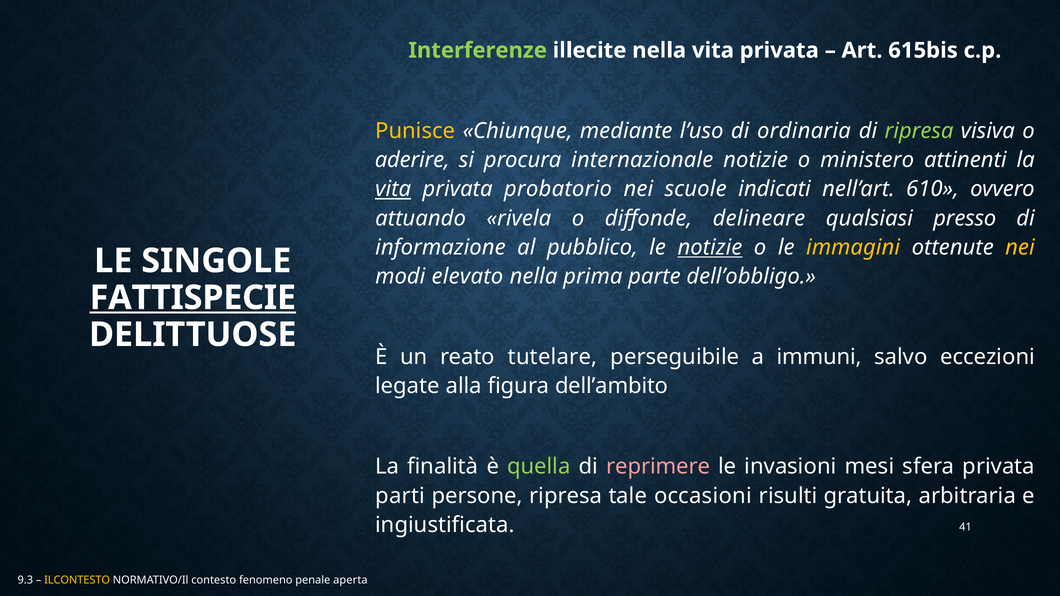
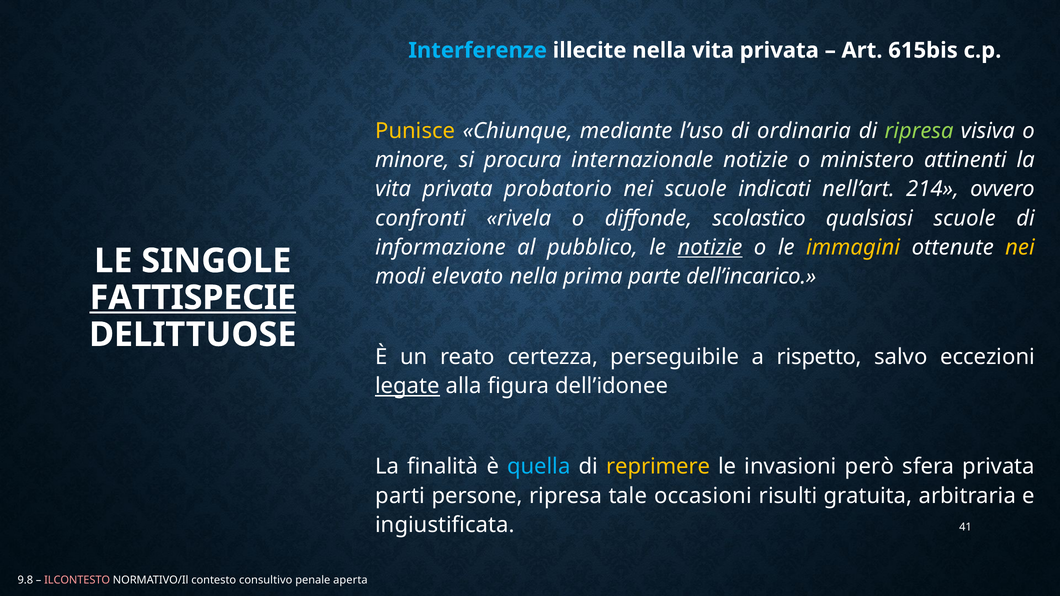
Interferenze colour: light green -> light blue (478, 50)
aderire: aderire -> minore (412, 160)
vita underline: present -> none (393, 189)
610: 610 -> 214 (932, 189)
attuando: attuando -> confronti (421, 218)
delineare: delineare -> scolastico (759, 218)
qualsiasi presso: presso -> scuole (965, 218)
dell’obbligo: dell’obbligo -> dell’incarico (751, 277)
tutelare: tutelare -> certezza (553, 357)
immuni: immuni -> rispetto (819, 357)
legate underline: none -> present (407, 386)
dell’ambito: dell’ambito -> dell’idonee (612, 386)
quella colour: light green -> light blue (539, 467)
reprimere colour: pink -> yellow (658, 467)
mesi: mesi -> però (869, 467)
9.3: 9.3 -> 9.8 (25, 580)
ILCONTESTO colour: yellow -> pink (77, 580)
fenomeno: fenomeno -> consultivo (266, 580)
